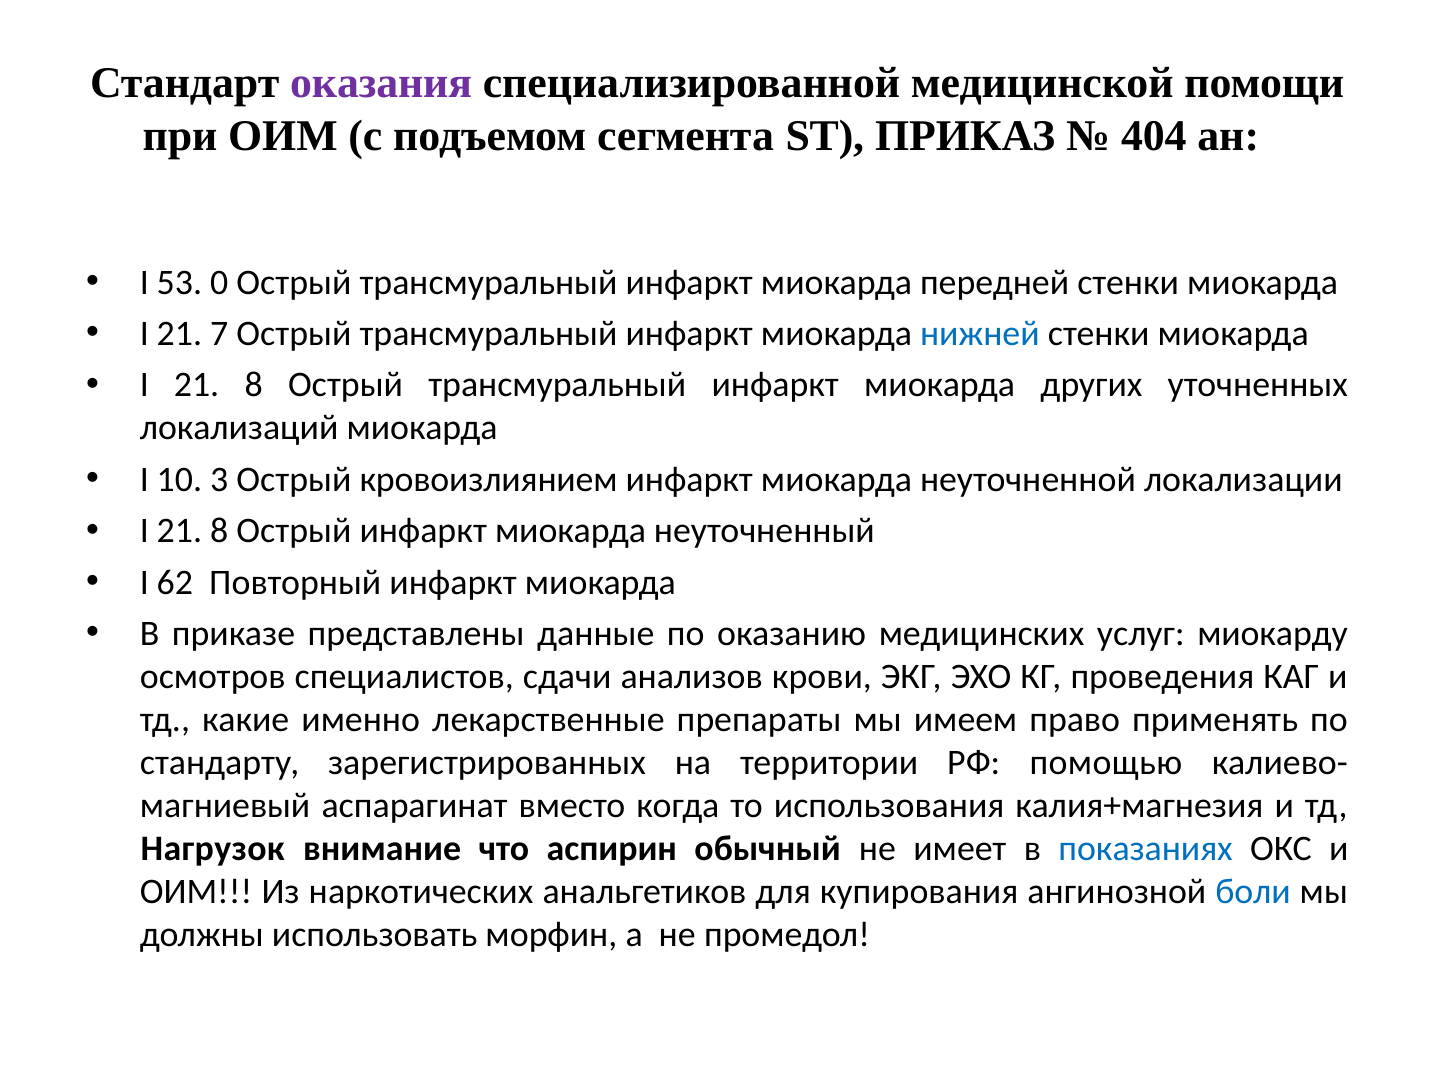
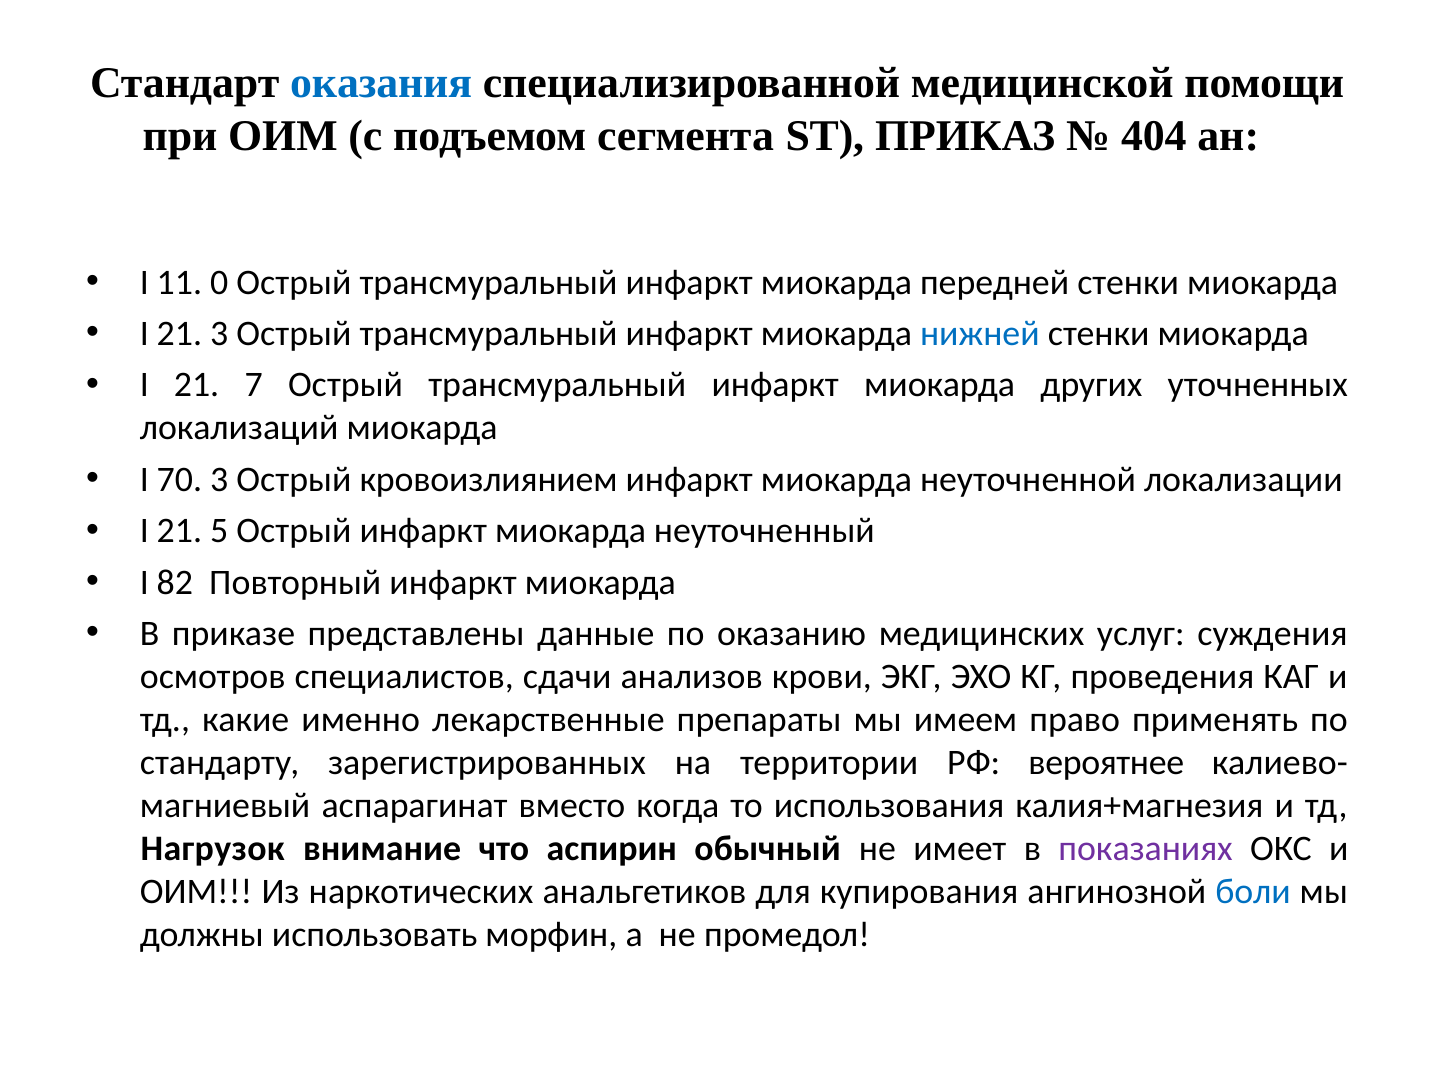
оказания colour: purple -> blue (381, 83)
53: 53 -> 11 (179, 282)
21 7: 7 -> 3 (219, 334)
8: 8 -> 7 (254, 385)
10: 10 -> 70 (179, 480)
8: 8 -> 5 (219, 531)
62: 62 -> 82 (175, 582)
миокарду: миокарду -> суждения (1272, 634)
помощью: помощью -> вероятнее (1106, 763)
показаниях colour: blue -> purple (1146, 849)
